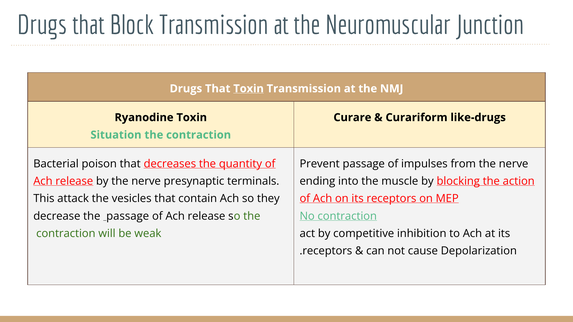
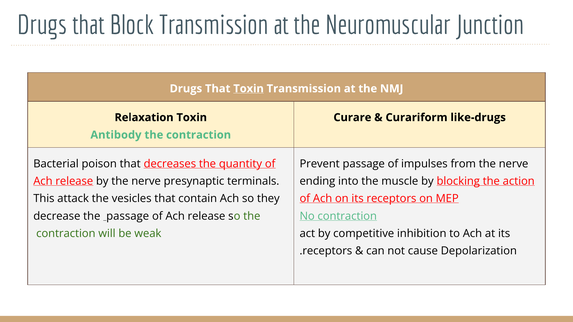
Ryanodine: Ryanodine -> Relaxation (144, 118)
Situation: Situation -> Antibody (116, 135)
